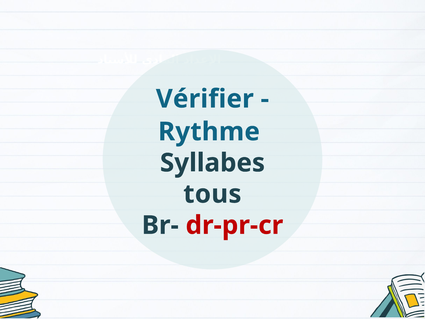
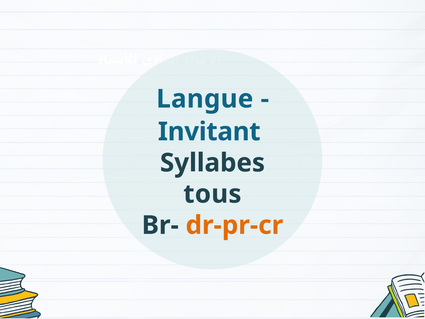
Vérifier: Vérifier -> Langue (205, 99)
Rythme: Rythme -> Invitant (209, 132)
dr-pr-cr colour: red -> orange (234, 225)
